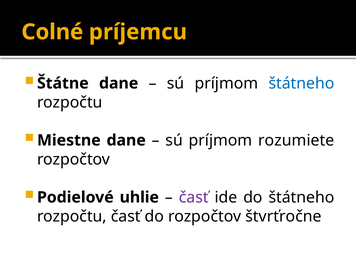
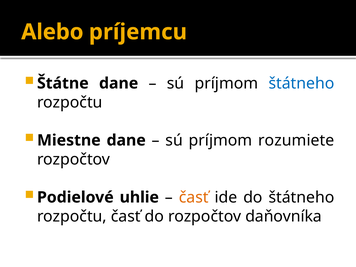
Colné: Colné -> Alebo (52, 32)
časť colour: purple -> orange (194, 197)
štvrťročne: štvrťročne -> daňovníka (284, 216)
